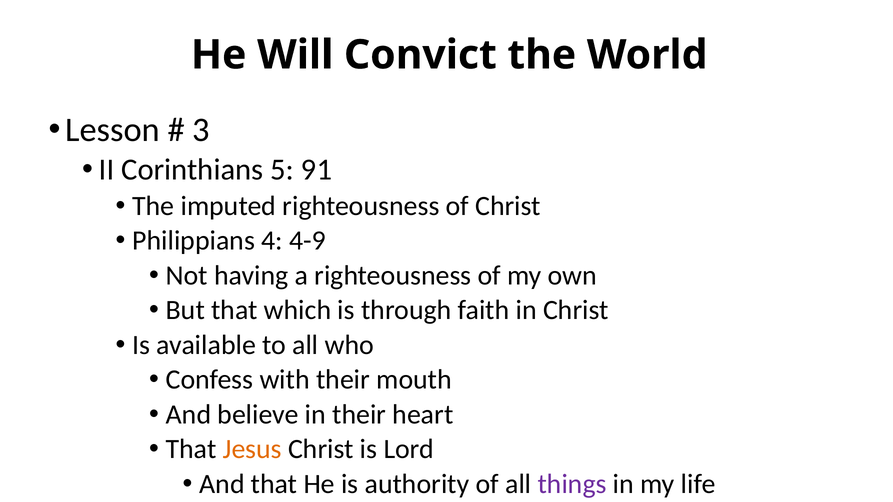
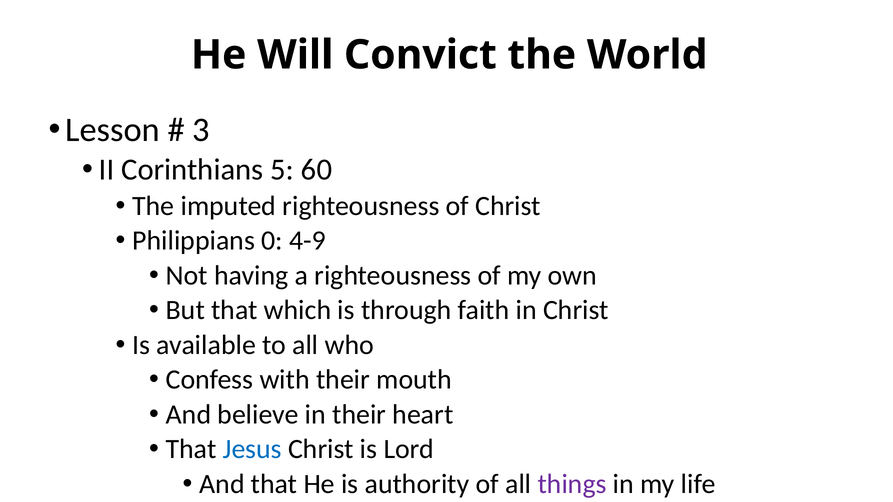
91: 91 -> 60 (317, 170)
4: 4 -> 0 (272, 241)
Jesus colour: orange -> blue (252, 449)
